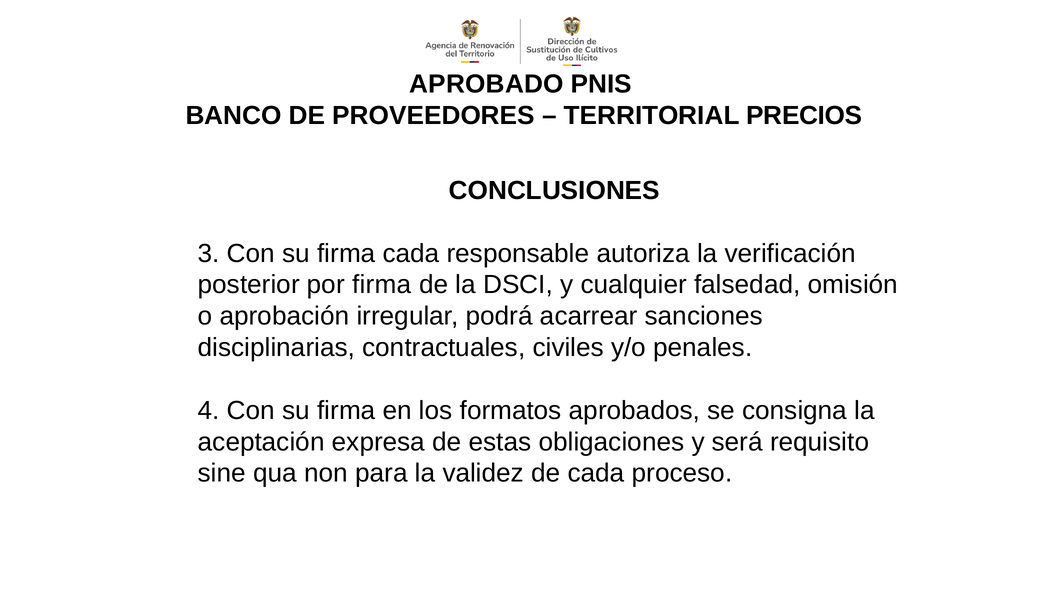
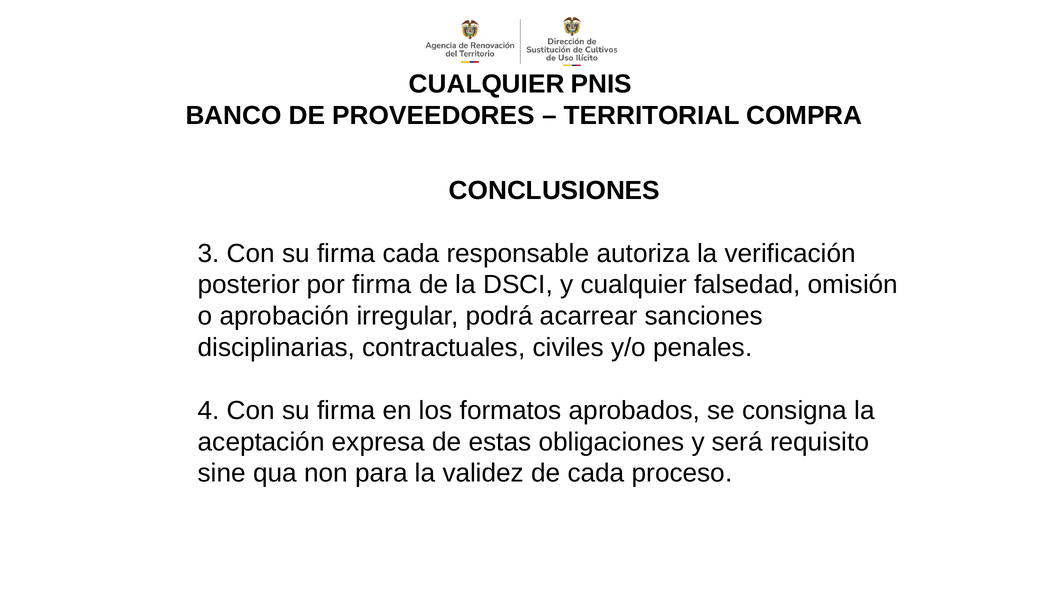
APROBADO: APROBADO -> CUALQUIER (487, 84)
PRECIOS: PRECIOS -> COMPRA (804, 116)
